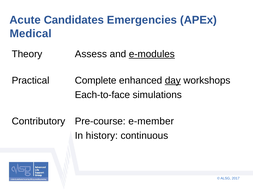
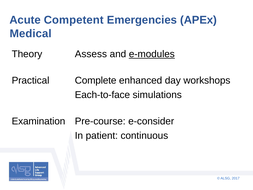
Candidates: Candidates -> Competent (74, 20)
day underline: present -> none (173, 80)
Contributory: Contributory -> Examination (38, 121)
e-member: e-member -> e-consider (151, 121)
history: history -> patient (102, 135)
